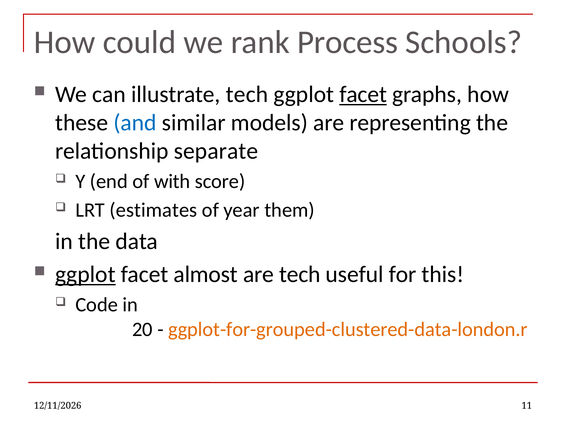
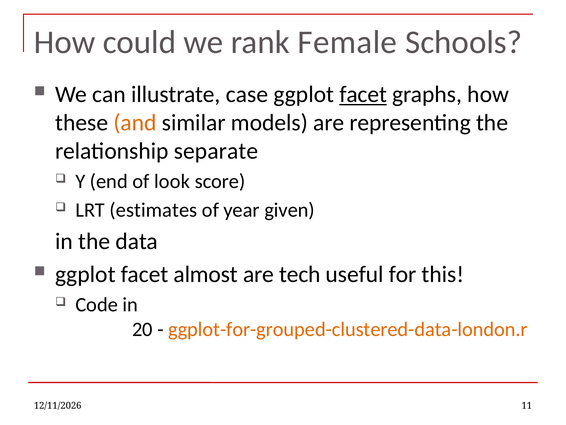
Process: Process -> Female (347, 42)
illustrate tech: tech -> case (247, 94)
and colour: blue -> orange (135, 123)
with: with -> look (172, 181)
them: them -> given (290, 210)
ggplot underline: present -> none (85, 274)
